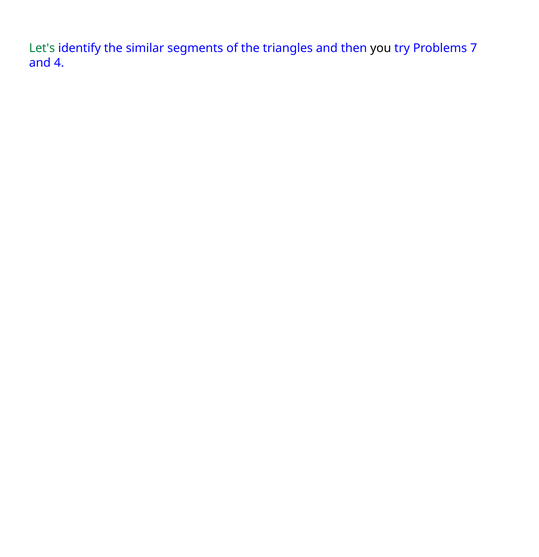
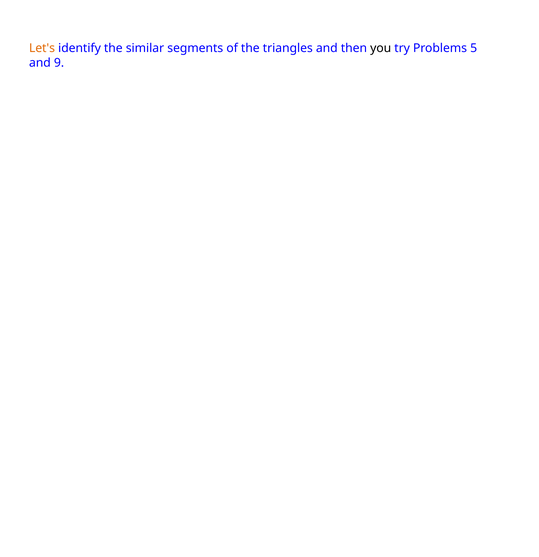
Let's colour: green -> orange (42, 48)
7: 7 -> 5 (474, 48)
4: 4 -> 9 (59, 63)
